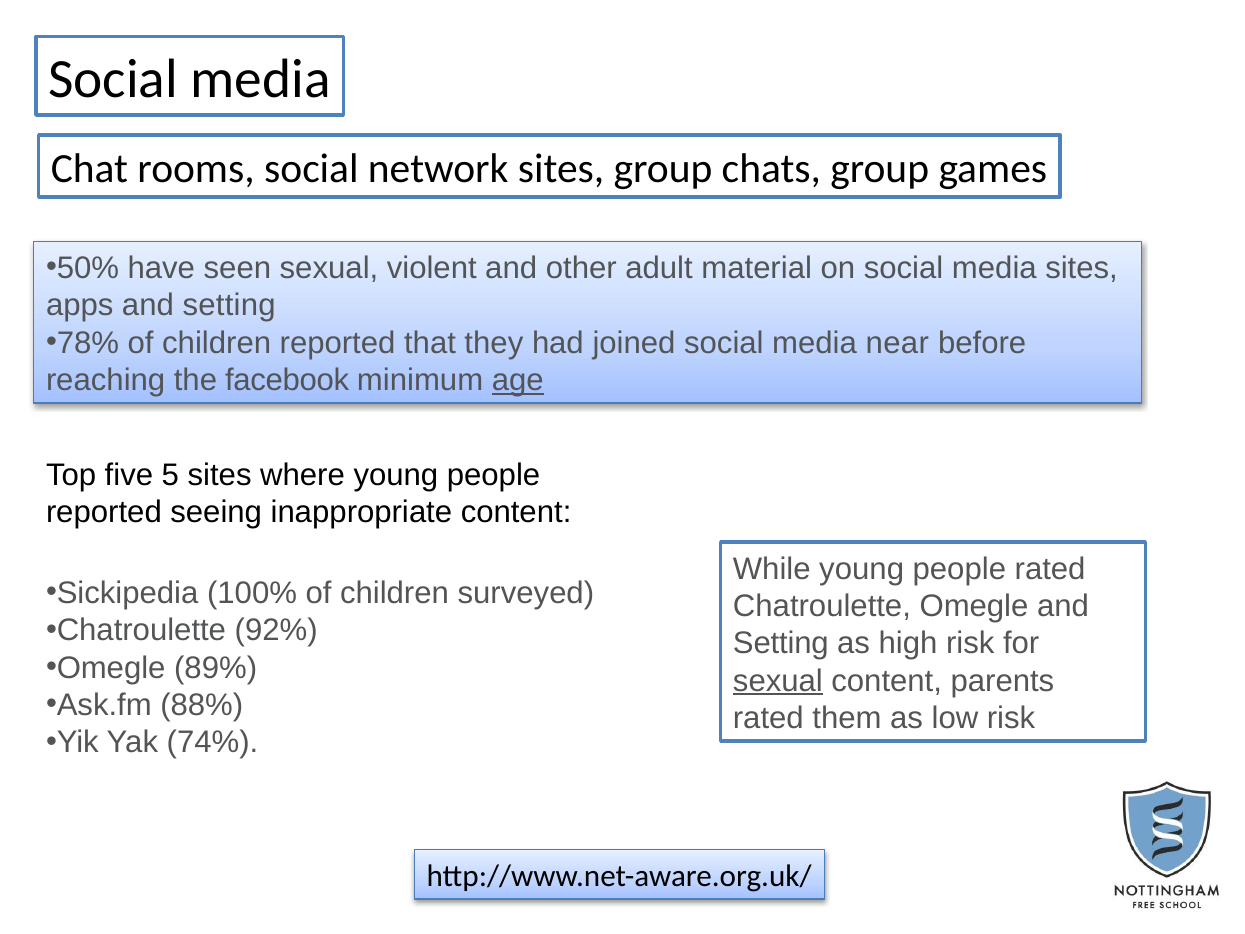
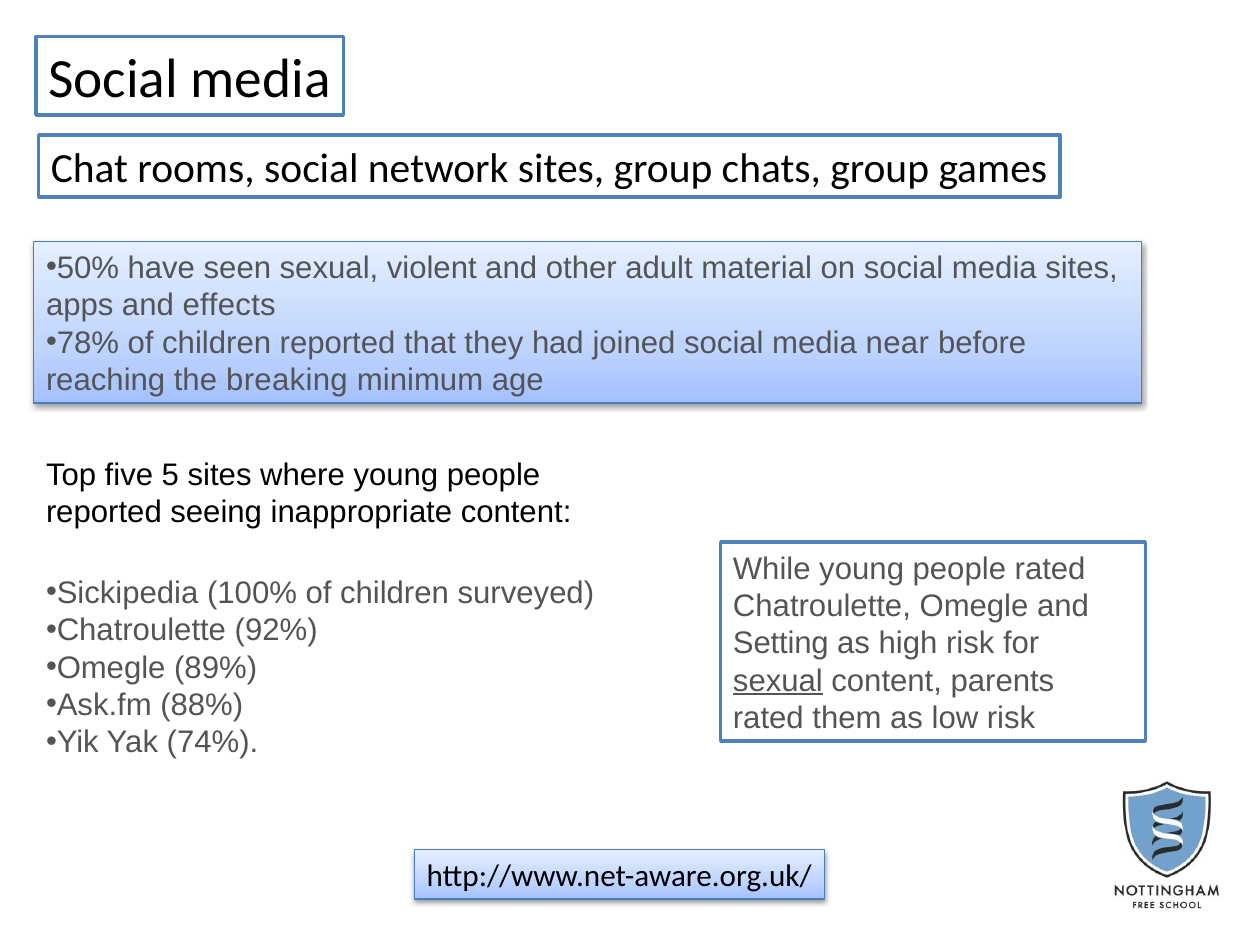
apps and setting: setting -> effects (229, 306)
facebook: facebook -> breaking (287, 380)
age underline: present -> none (518, 380)
